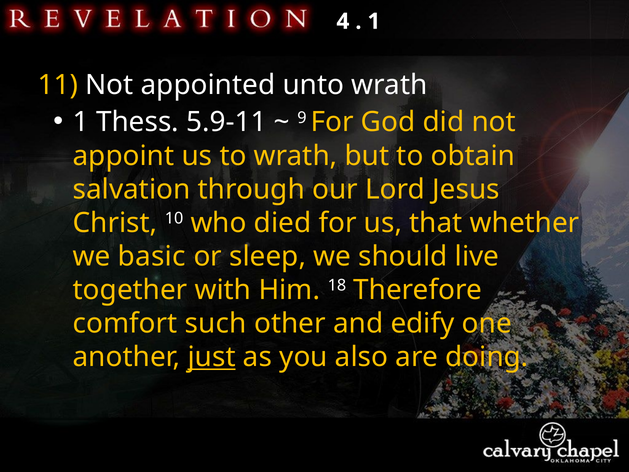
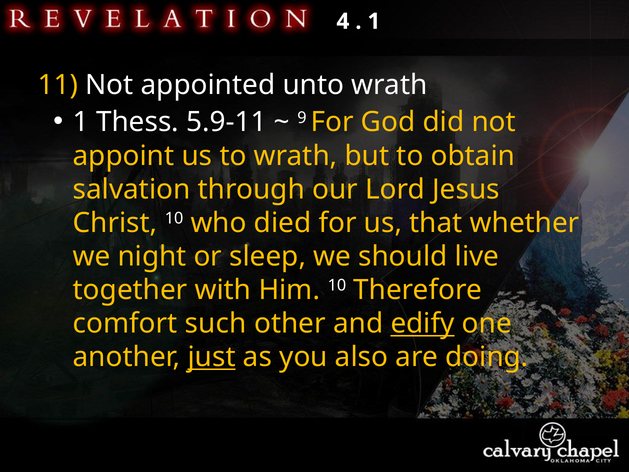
basic: basic -> night (152, 256)
Him 18: 18 -> 10 (337, 285)
edify underline: none -> present (423, 323)
